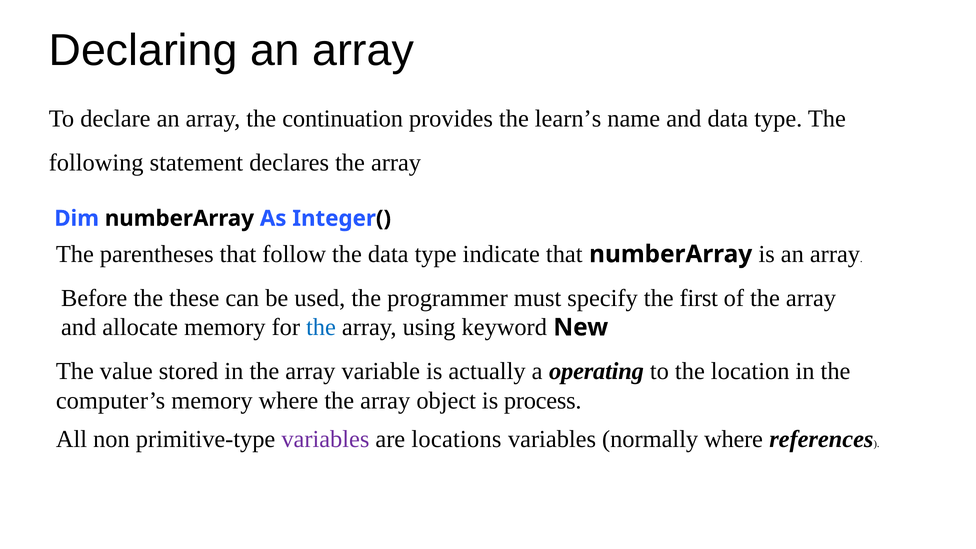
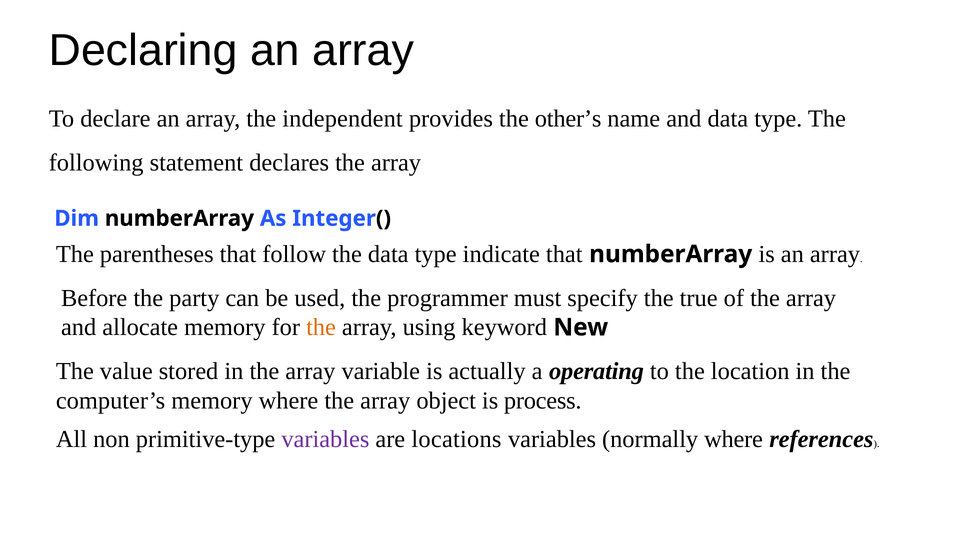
continuation: continuation -> independent (343, 119)
learn’s: learn’s -> other’s (568, 119)
these: these -> party (194, 298)
first: first -> true (699, 298)
the colour: blue -> orange (321, 327)
